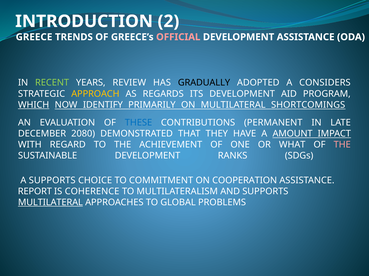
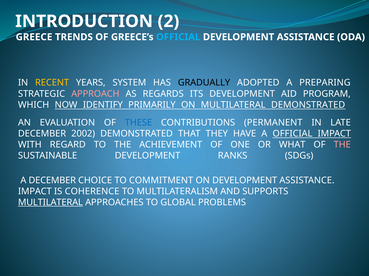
OFFICIAL colour: pink -> light blue (178, 37)
RECENT colour: light green -> yellow (52, 83)
REVIEW: REVIEW -> SYSTEM (129, 83)
CONSIDERS: CONSIDERS -> PREPARING (325, 83)
APPROACH colour: yellow -> pink (95, 94)
WHICH underline: present -> none (34, 105)
MULTILATERAL SHORTCOMINGS: SHORTCOMINGS -> DEMONSTRATED (308, 105)
2080: 2080 -> 2002 (83, 134)
A AMOUNT: AMOUNT -> OFFICIAL (293, 134)
A SUPPORTS: SUPPORTS -> DECEMBER (52, 181)
ON COOPERATION: COOPERATION -> DEVELOPMENT (245, 181)
REPORT: REPORT -> IMPACT (35, 192)
